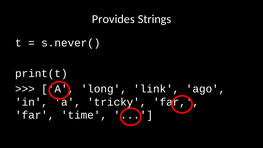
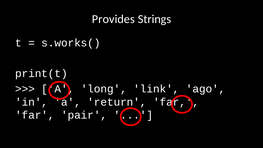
s.never(: s.never( -> s.works( (71, 43)
tricky: tricky -> return (117, 102)
time: time -> pair (84, 115)
